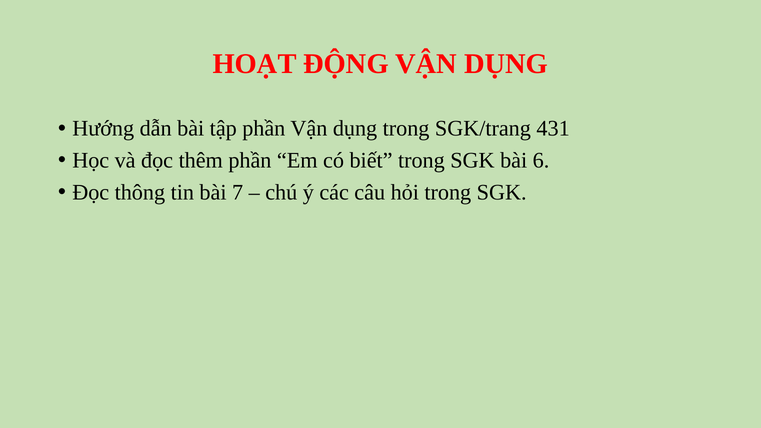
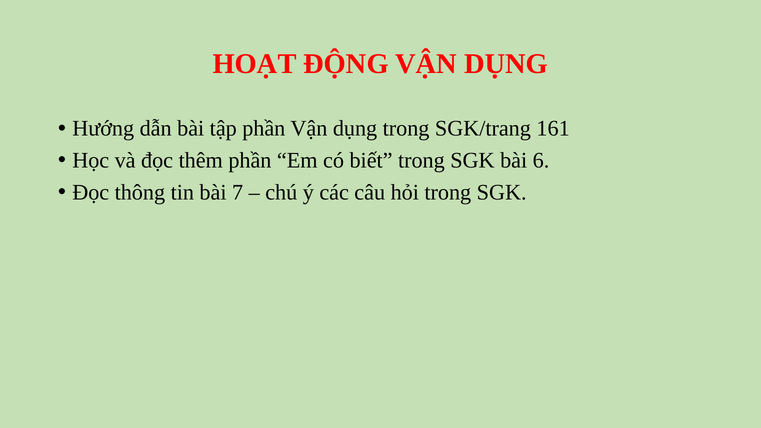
431: 431 -> 161 (553, 129)
